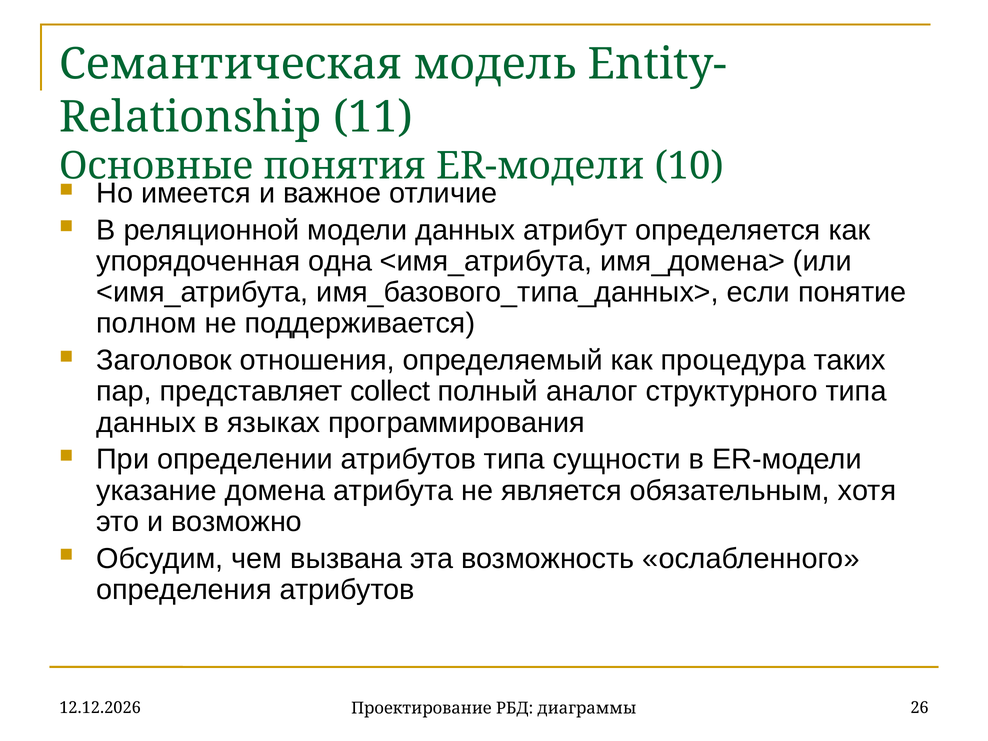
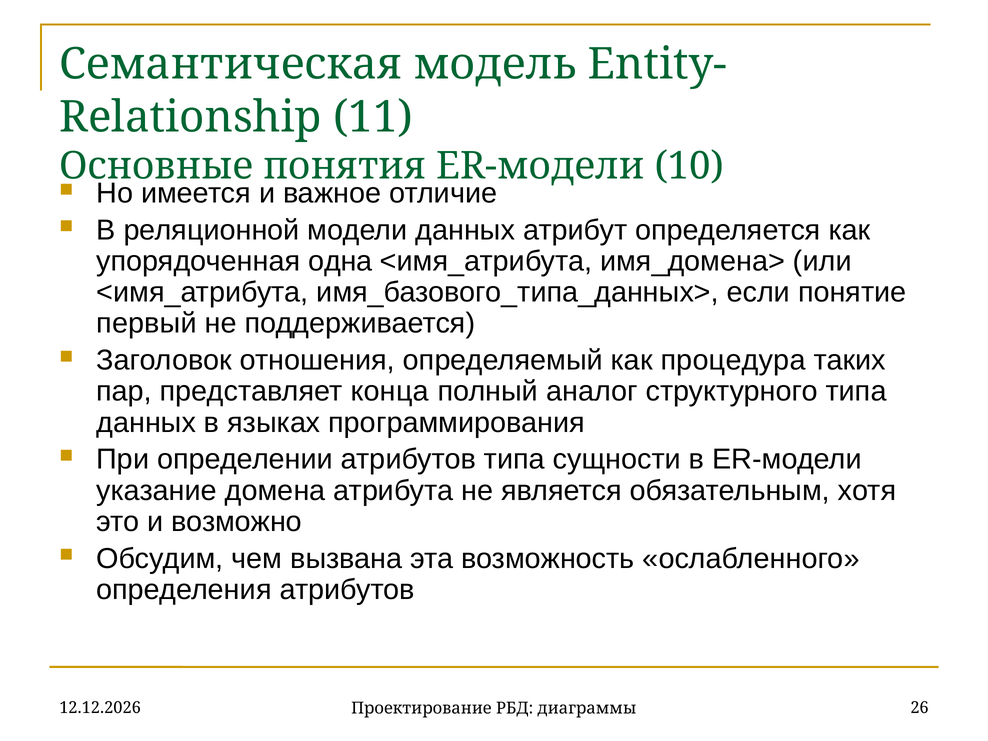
полном: полном -> первый (147, 323)
collect: collect -> конца (390, 391)
